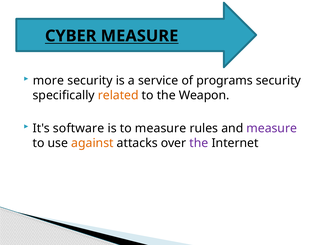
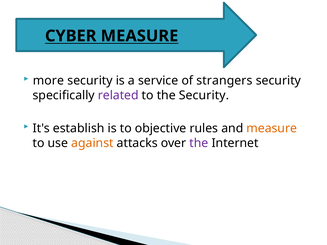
programs: programs -> strangers (224, 81)
related colour: orange -> purple (118, 95)
the Weapon: Weapon -> Security (204, 95)
software: software -> establish (79, 128)
to measure: measure -> objective (161, 128)
measure colour: purple -> orange (272, 128)
